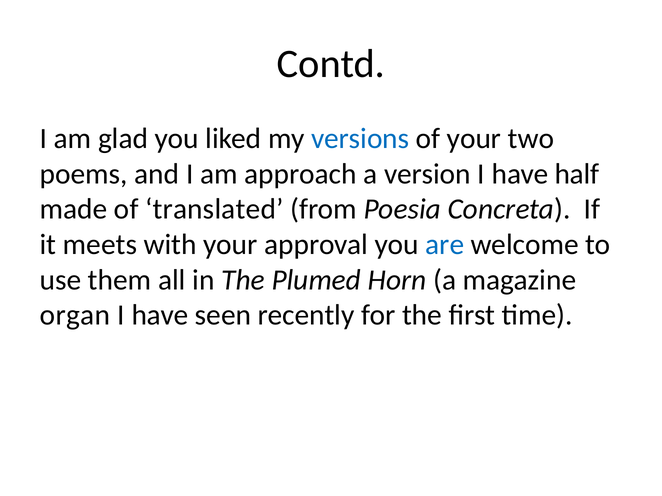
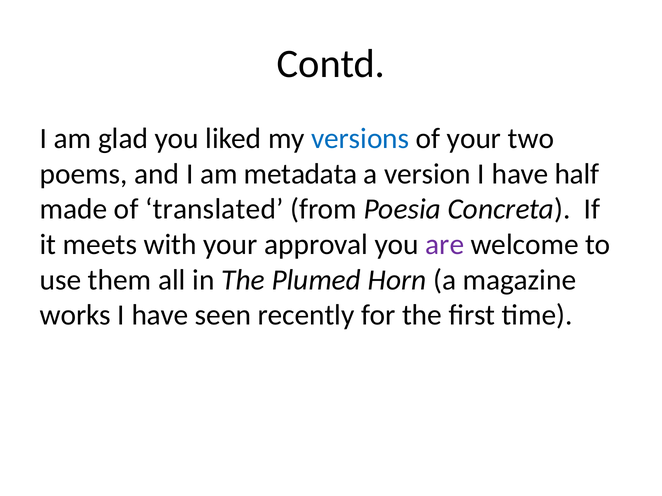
approach: approach -> metadata (301, 174)
are colour: blue -> purple (445, 245)
organ: organ -> works (75, 315)
